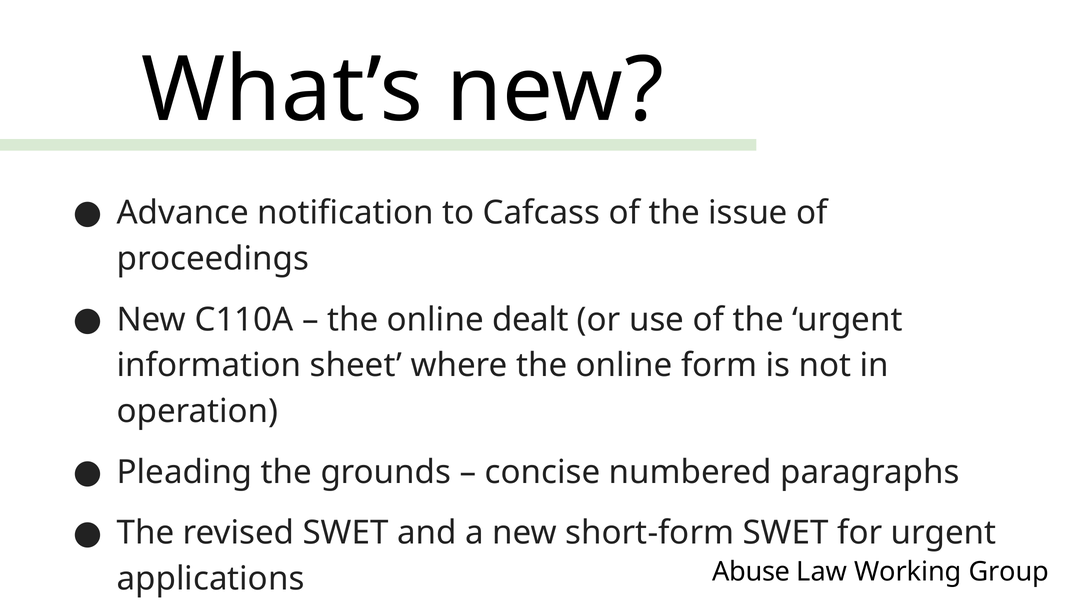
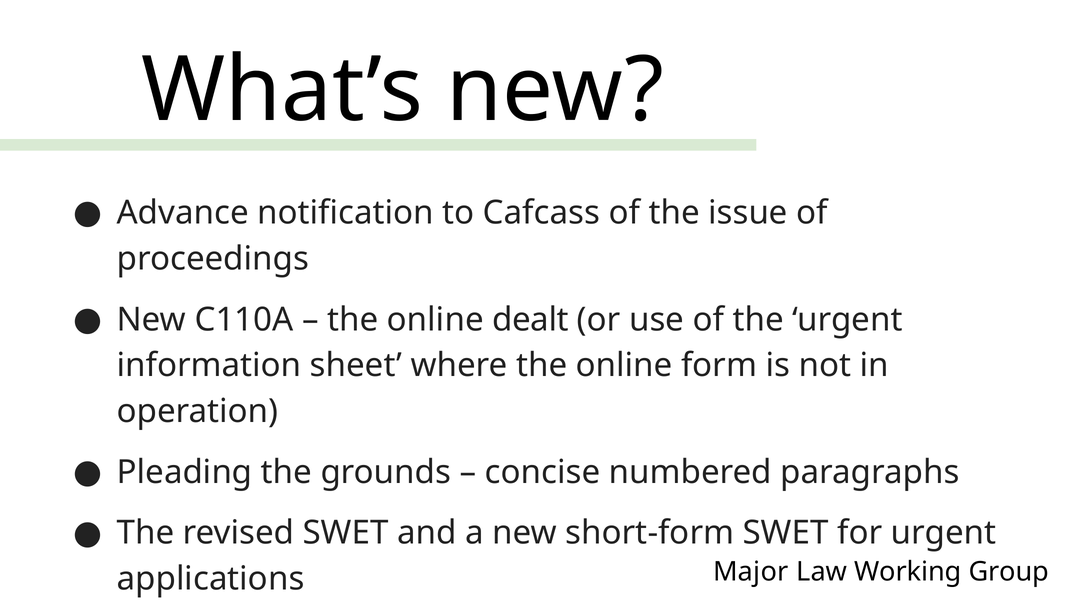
Abuse: Abuse -> Major (751, 572)
